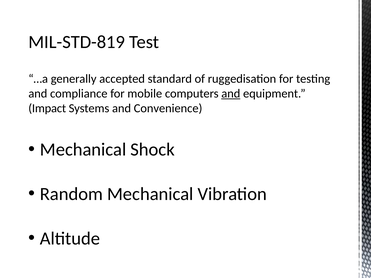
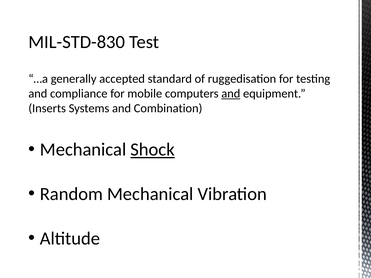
MIL-STD-819: MIL-STD-819 -> MIL-STD-830 (77, 42)
Impact: Impact -> Inserts (47, 109)
Convenience: Convenience -> Combination (168, 109)
Shock underline: none -> present (153, 150)
